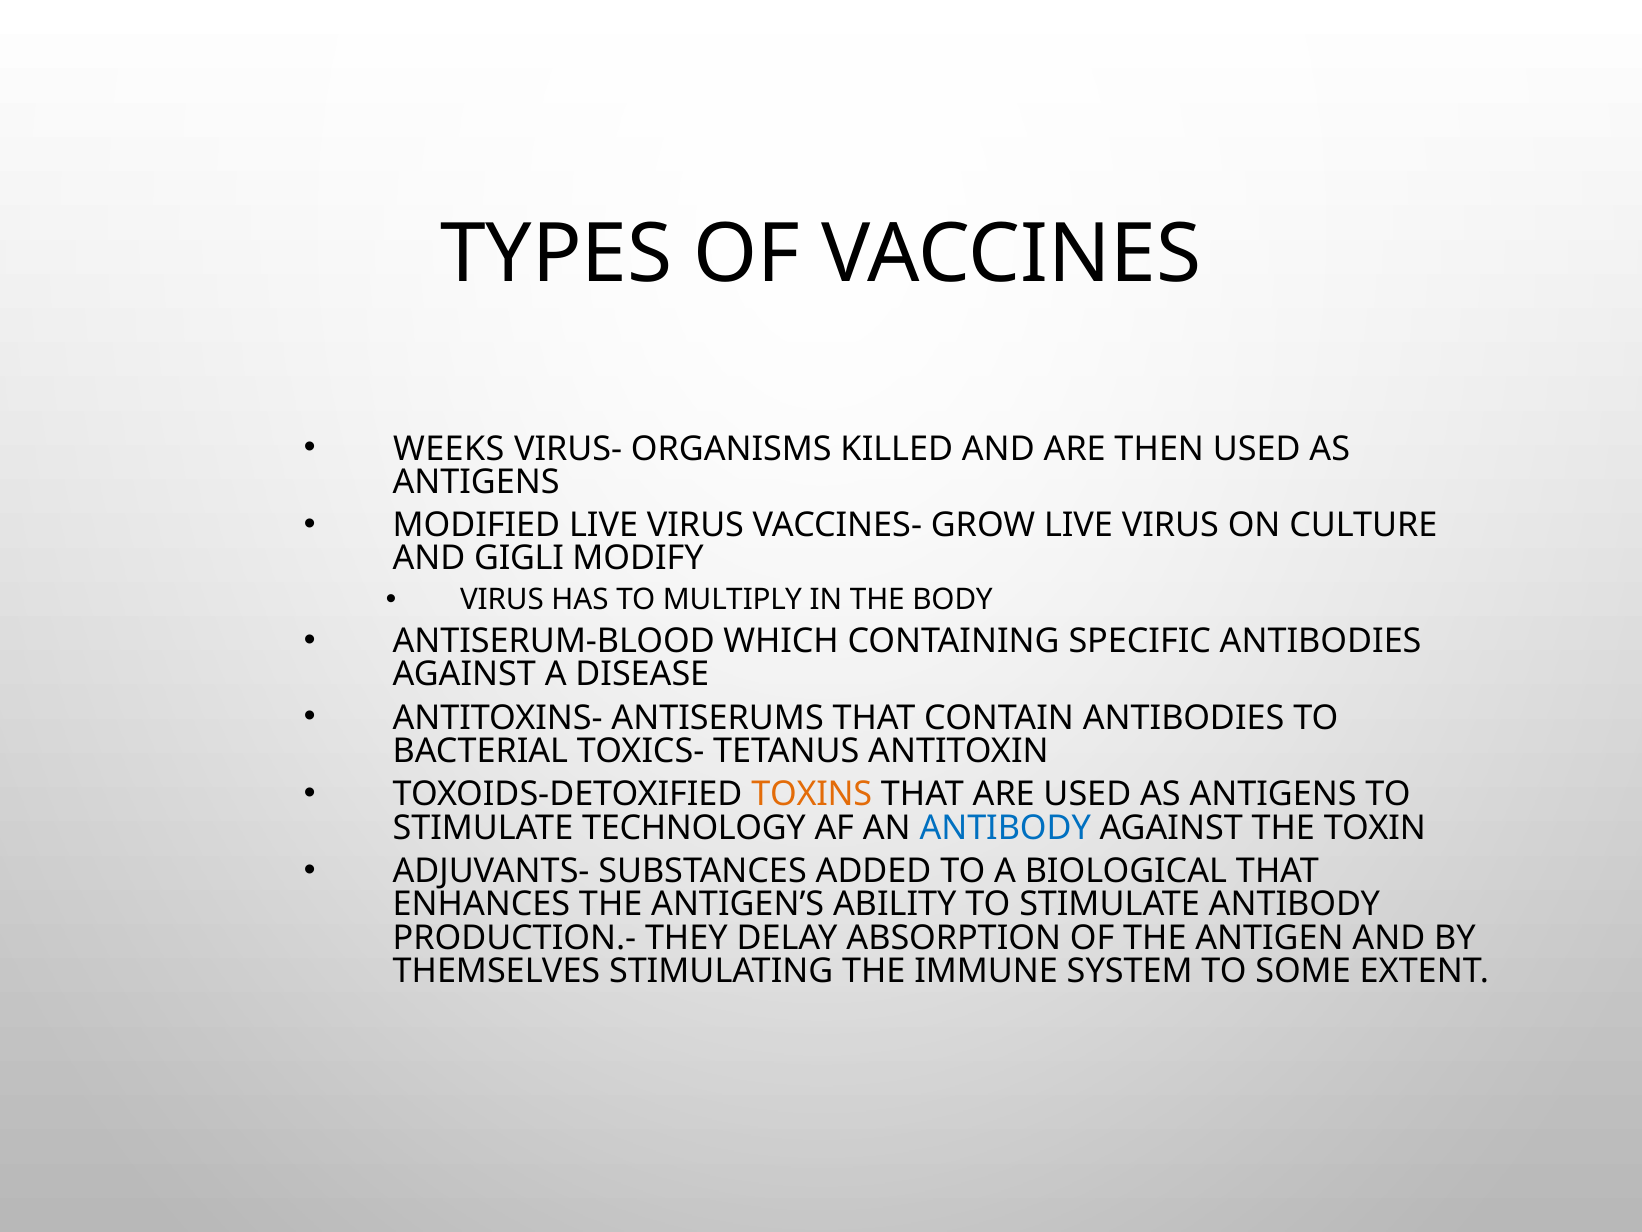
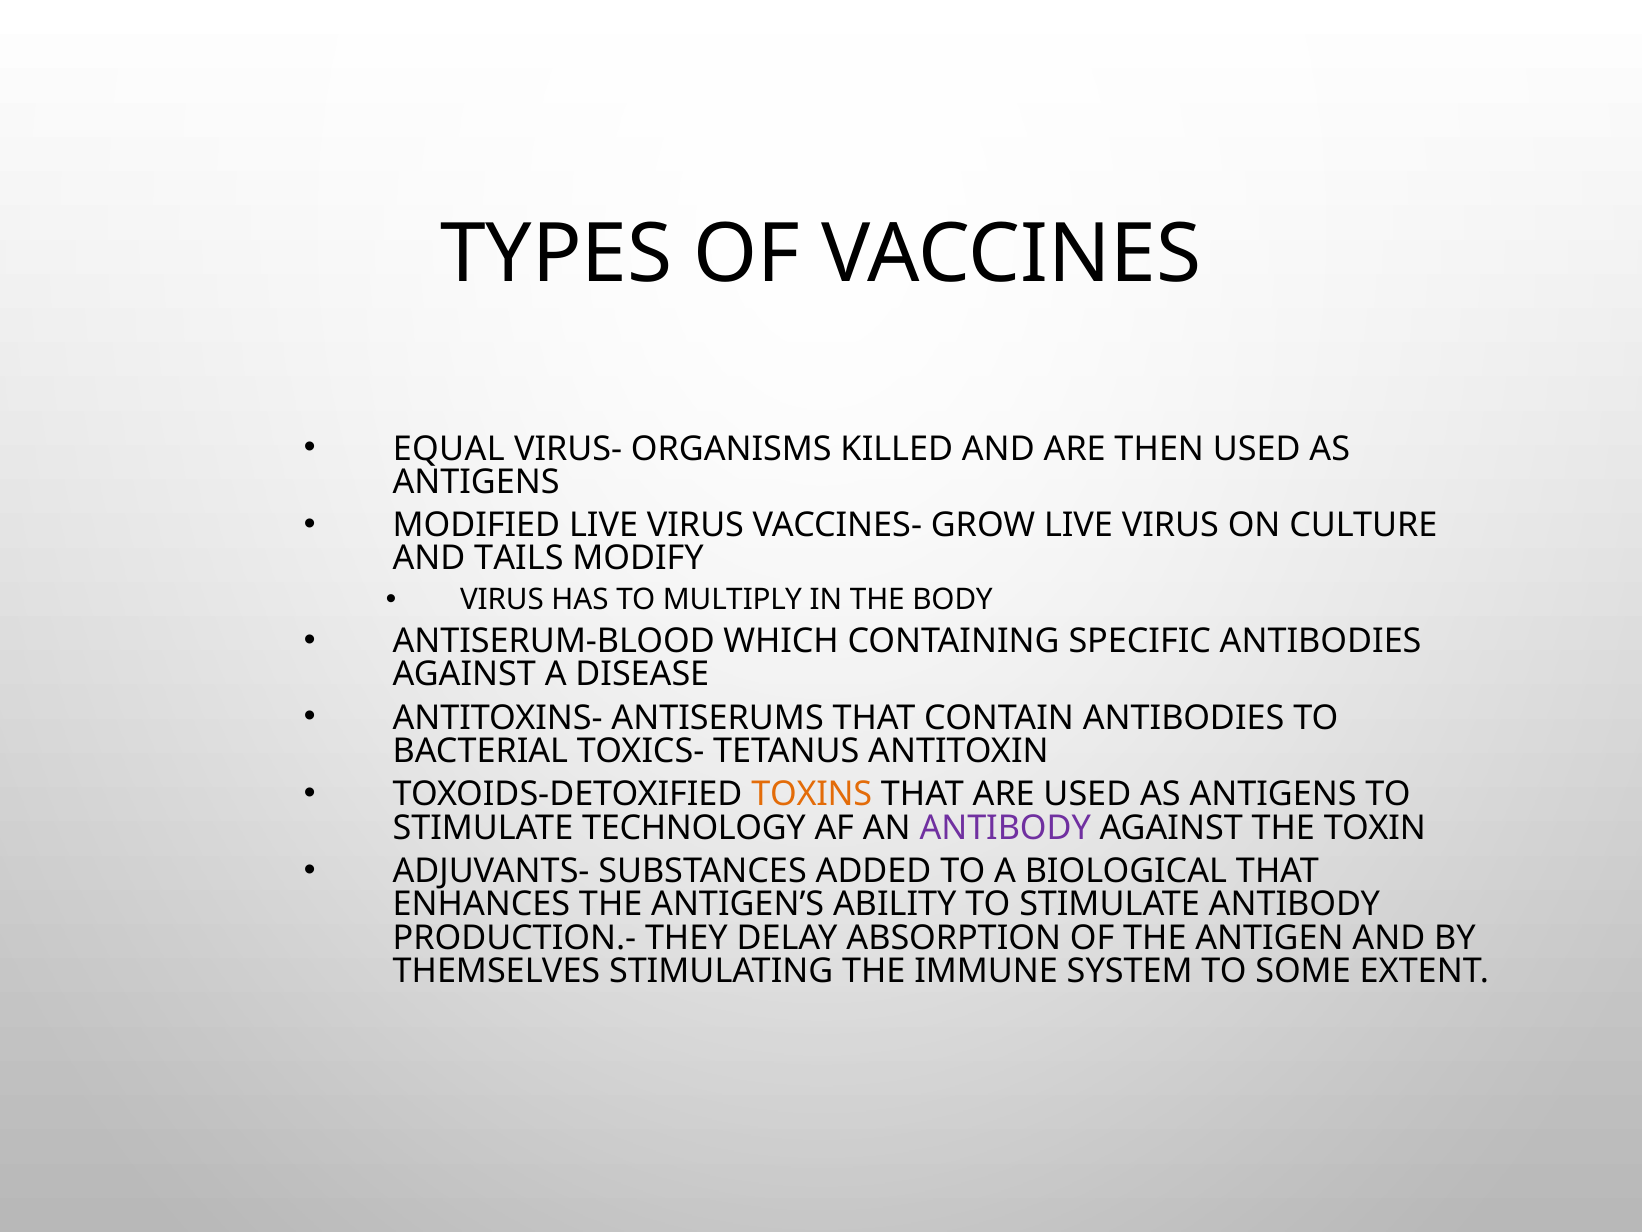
WEEKS: WEEKS -> EQUAL (449, 449)
GIGLI: GIGLI -> TAILS (519, 558)
ANTIBODY colour: blue -> purple (1005, 827)
